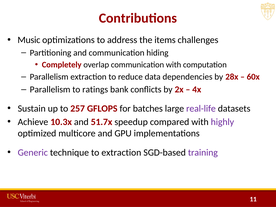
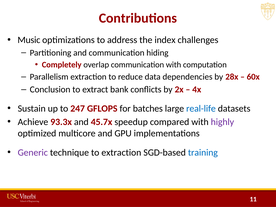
items: items -> index (165, 40)
Parallelism: Parallelism -> Conclusion (50, 90)
ratings: ratings -> extract (95, 90)
257: 257 -> 247 (78, 108)
real-life colour: purple -> blue (201, 108)
10.3x: 10.3x -> 93.3x (61, 122)
51.7x: 51.7x -> 45.7x (102, 122)
training colour: purple -> blue (203, 153)
